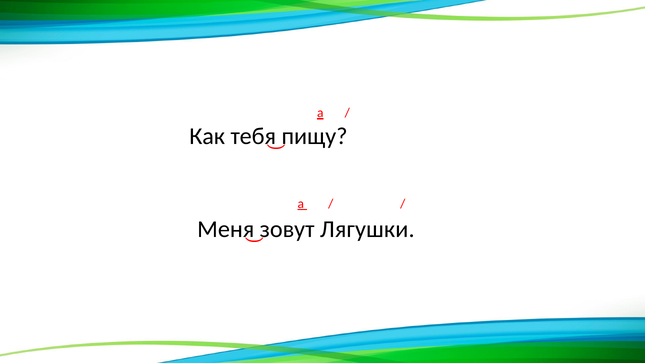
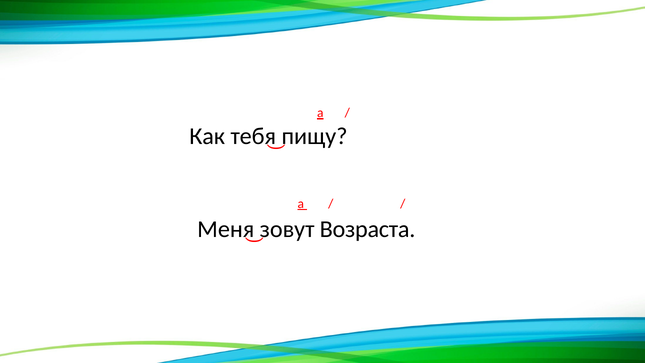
Лягушки: Лягушки -> Возраста (368, 229)
